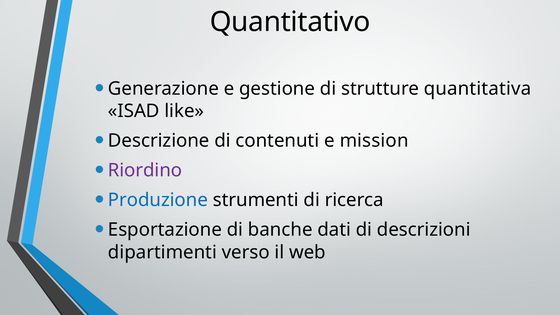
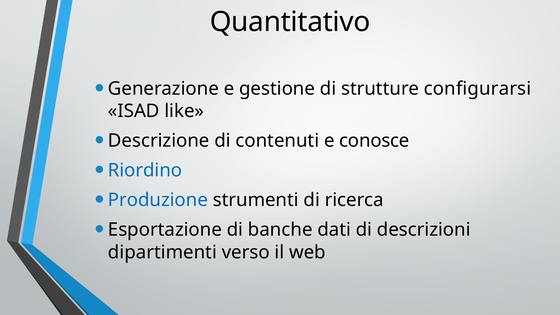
quantitativa: quantitativa -> configurarsi (477, 89)
mission: mission -> conosce (374, 141)
Riordino colour: purple -> blue (145, 170)
